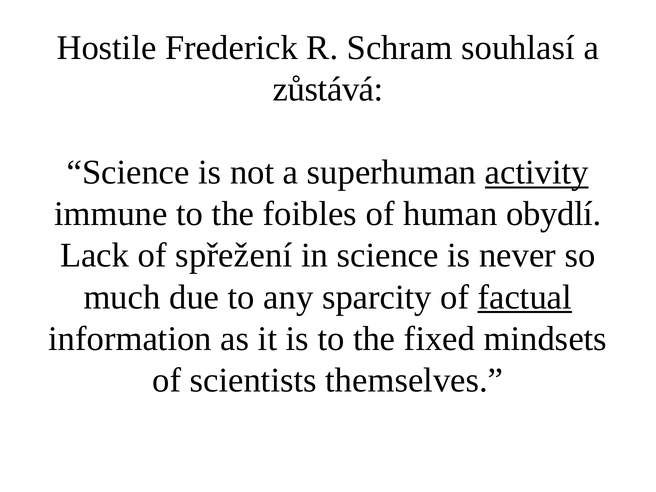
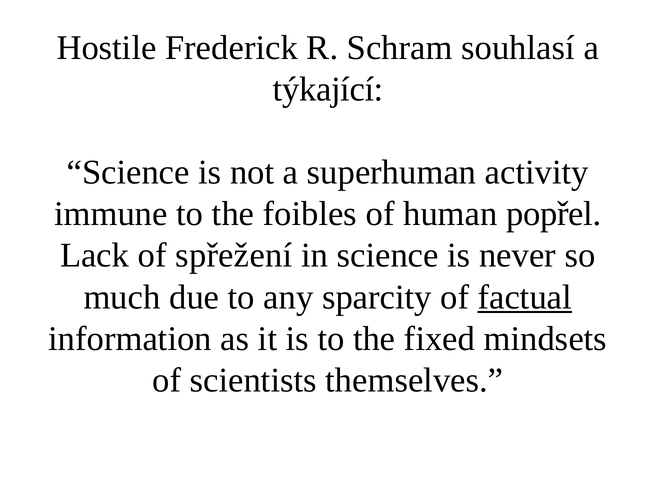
zůstává: zůstává -> týkající (328, 89)
activity underline: present -> none (537, 172)
obydlí: obydlí -> popřel (554, 214)
